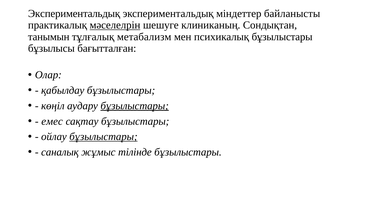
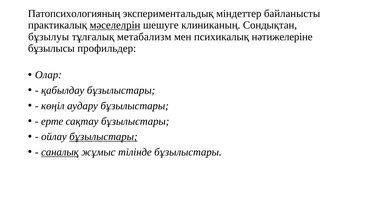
Экспериментальдық: Экспериментальдық -> Патопсихологияның (74, 14)
танымын: танымын -> бұзылуы (49, 37)
психикалық бұзылыстары: бұзылыстары -> нәтижелеріне (282, 37)
бағытталған: бағытталған -> профильдер (107, 48)
бұзылыстары underline: present -> none (135, 106)
емес: емес -> ерте (52, 121)
саналық underline: none -> present (60, 152)
